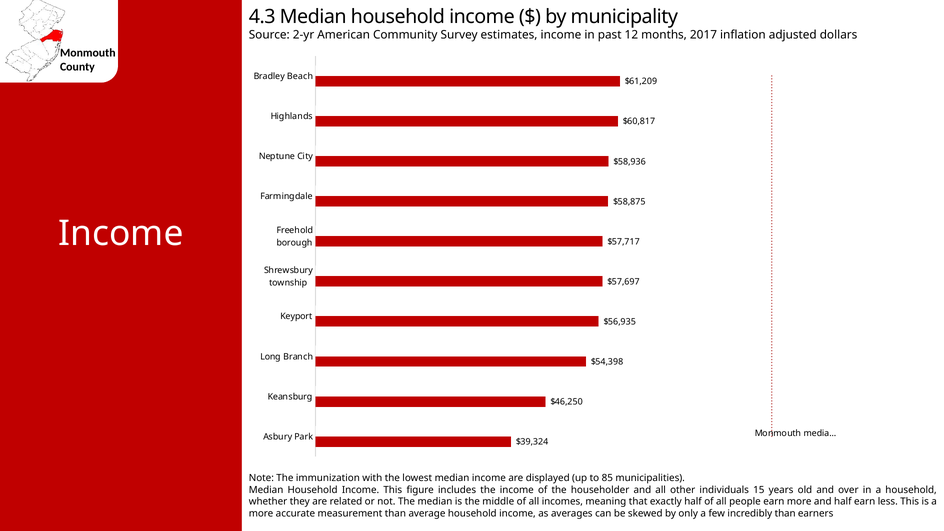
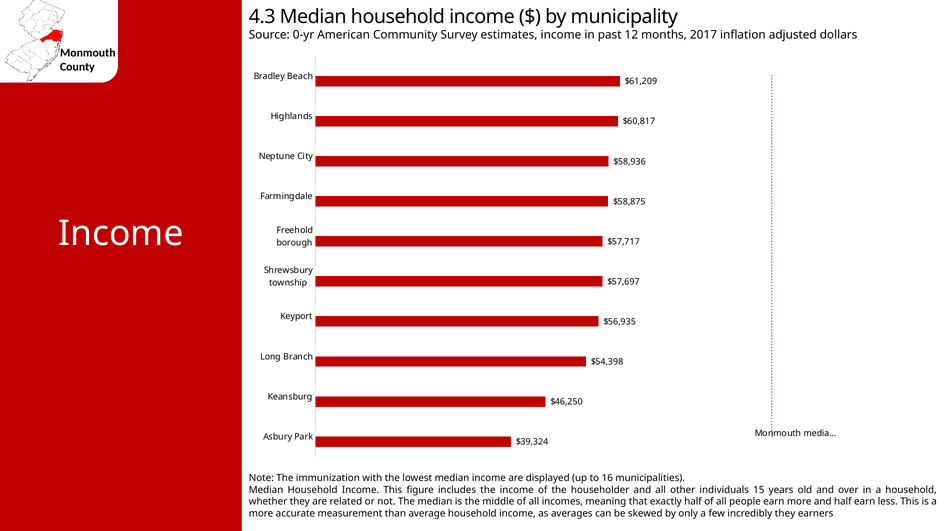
2-yr: 2-yr -> 0-yr (304, 35)
85: 85 -> 16 (607, 478)
incredibly than: than -> they (785, 513)
